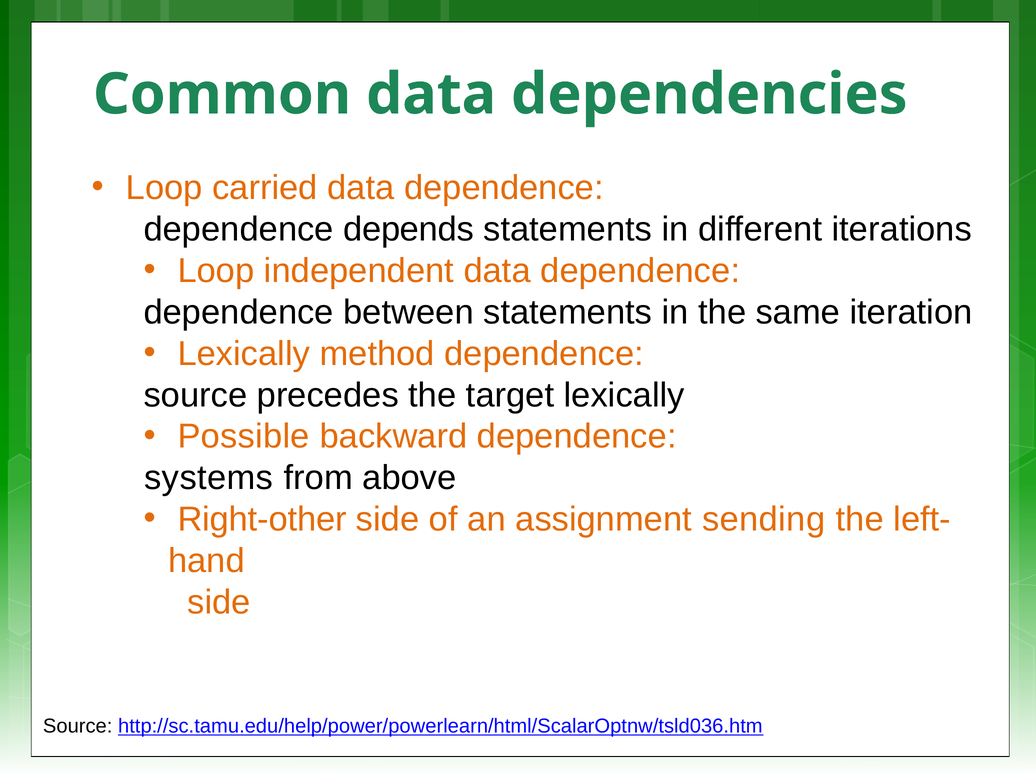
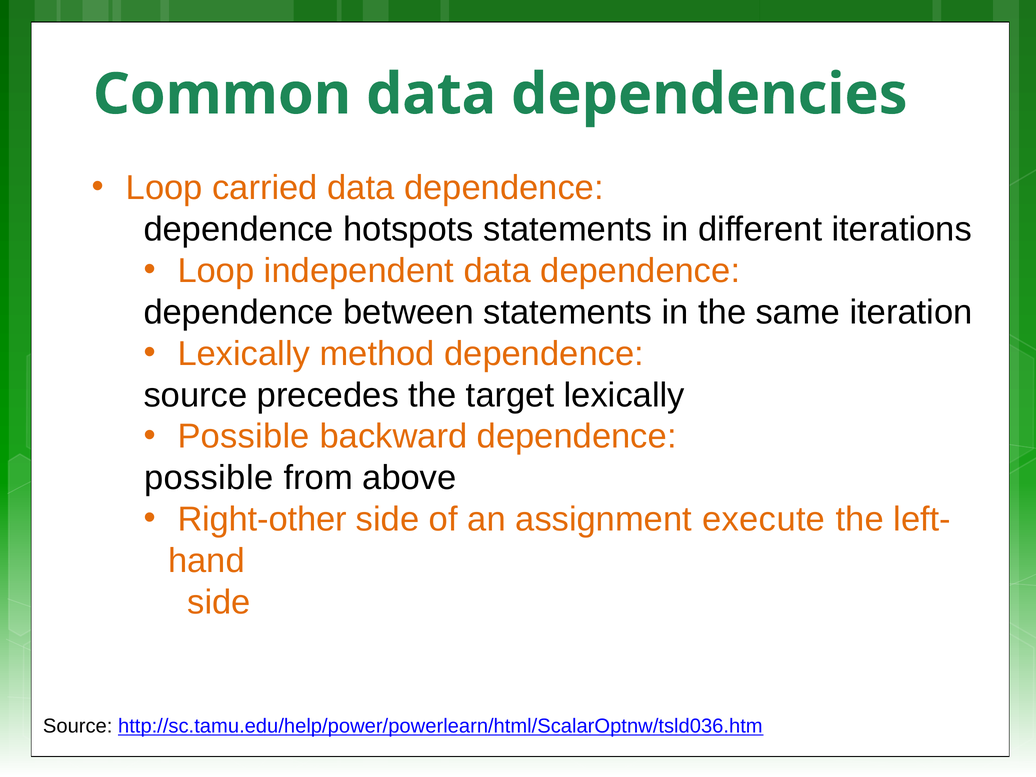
depends: depends -> hotspots (408, 229)
systems: systems -> possible (209, 478)
sending: sending -> execute (764, 519)
